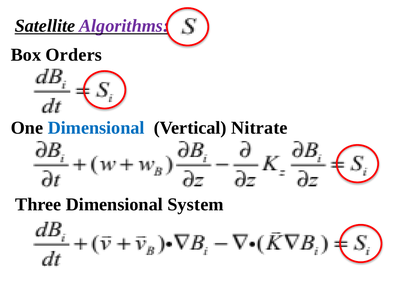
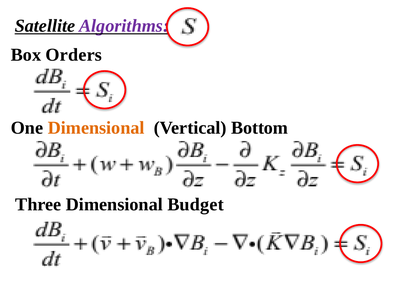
Dimensional colour: blue -> orange (96, 128)
Nitrate: Nitrate -> Bottom (260, 128)
System: System -> Budget (196, 205)
